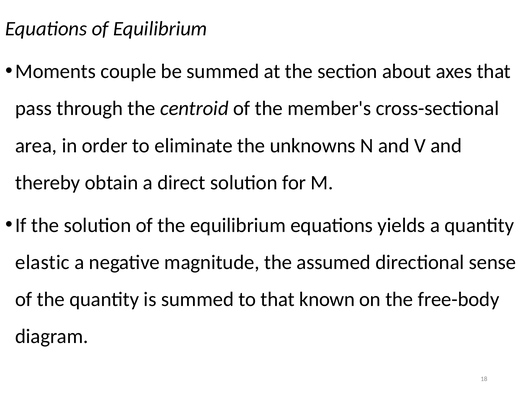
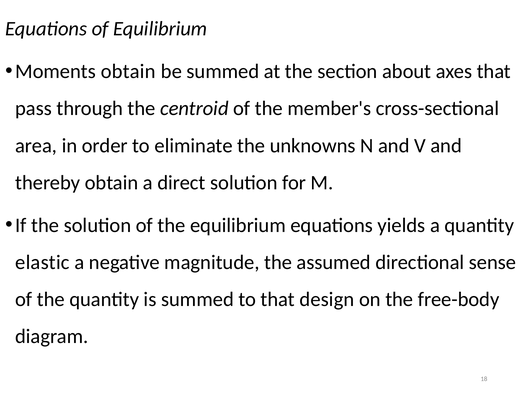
Moments couple: couple -> obtain (128, 71)
known: known -> design (327, 299)
